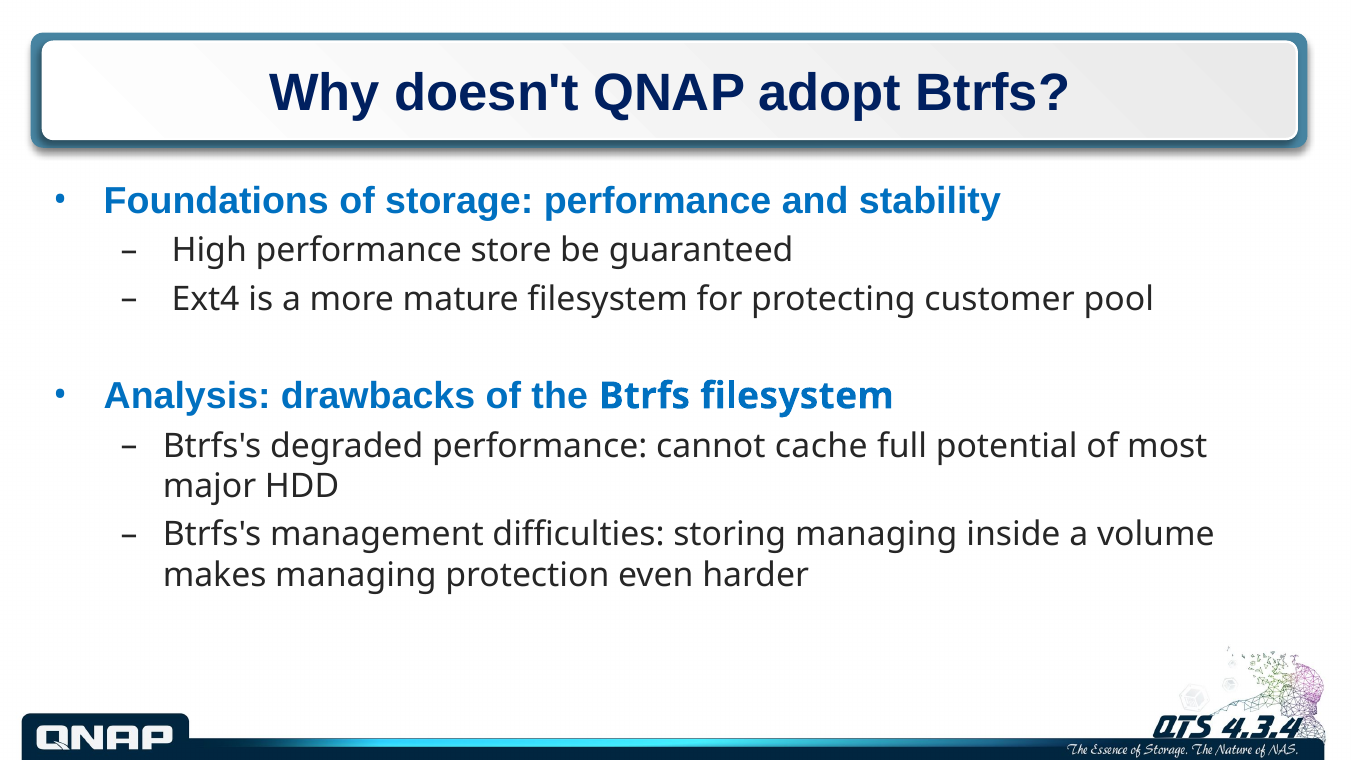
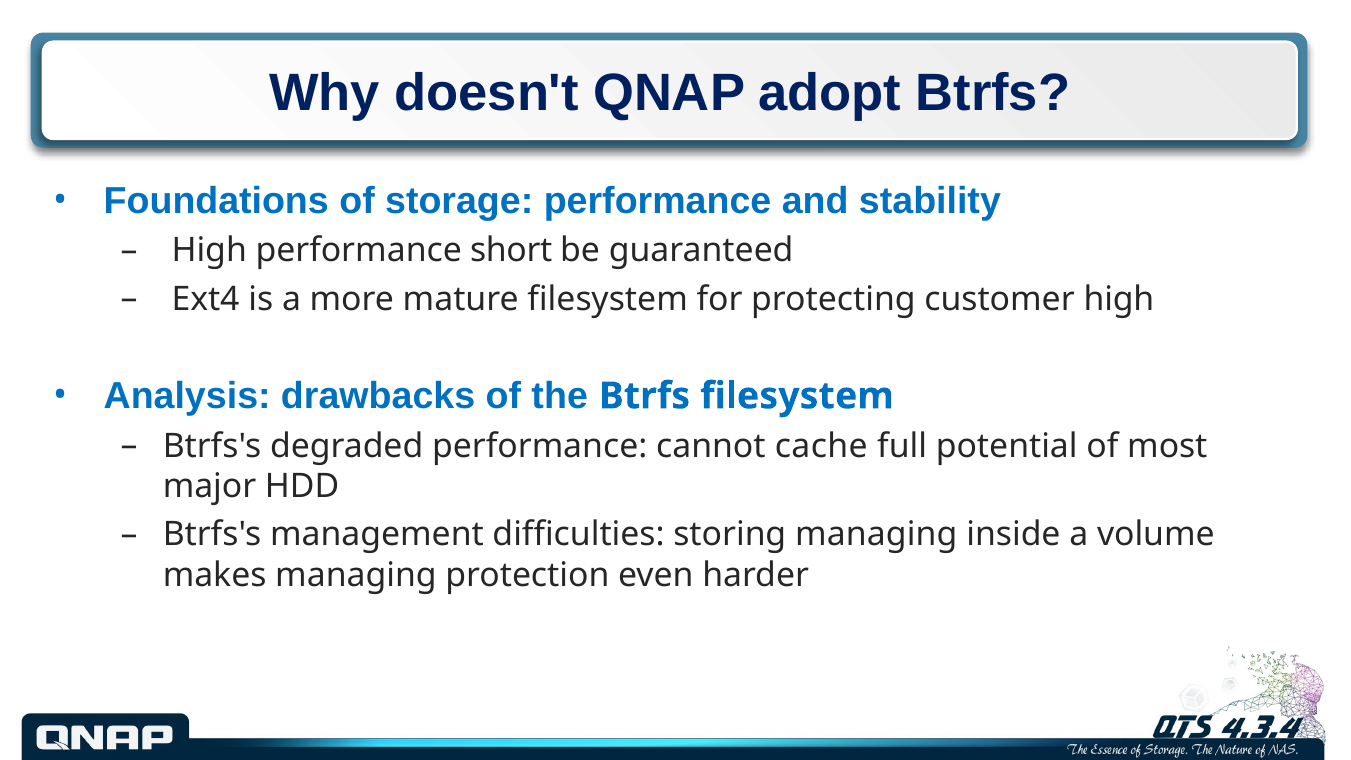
store: store -> short (511, 251)
customer pool: pool -> high (1119, 299)
